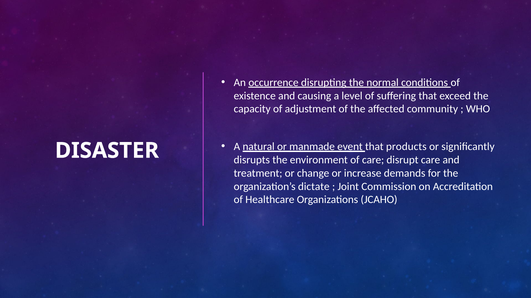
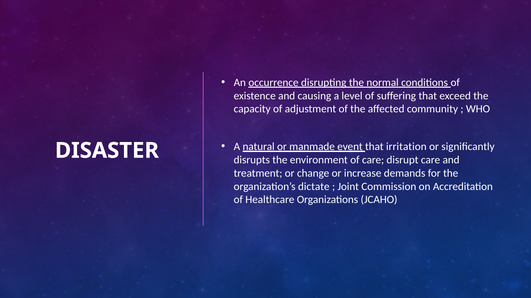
products: products -> irritation (406, 147)
